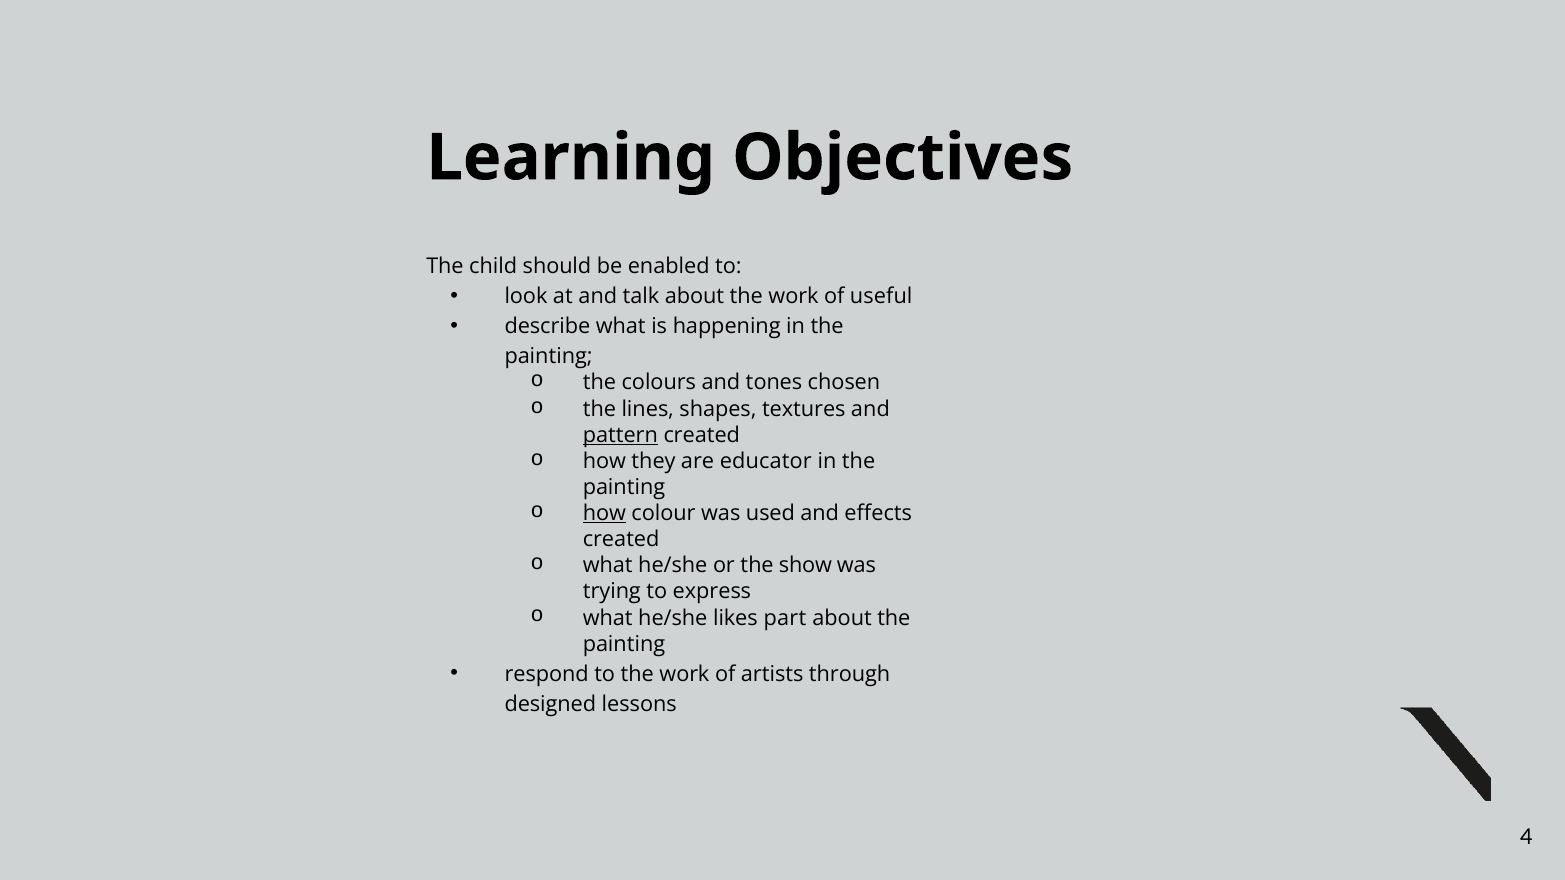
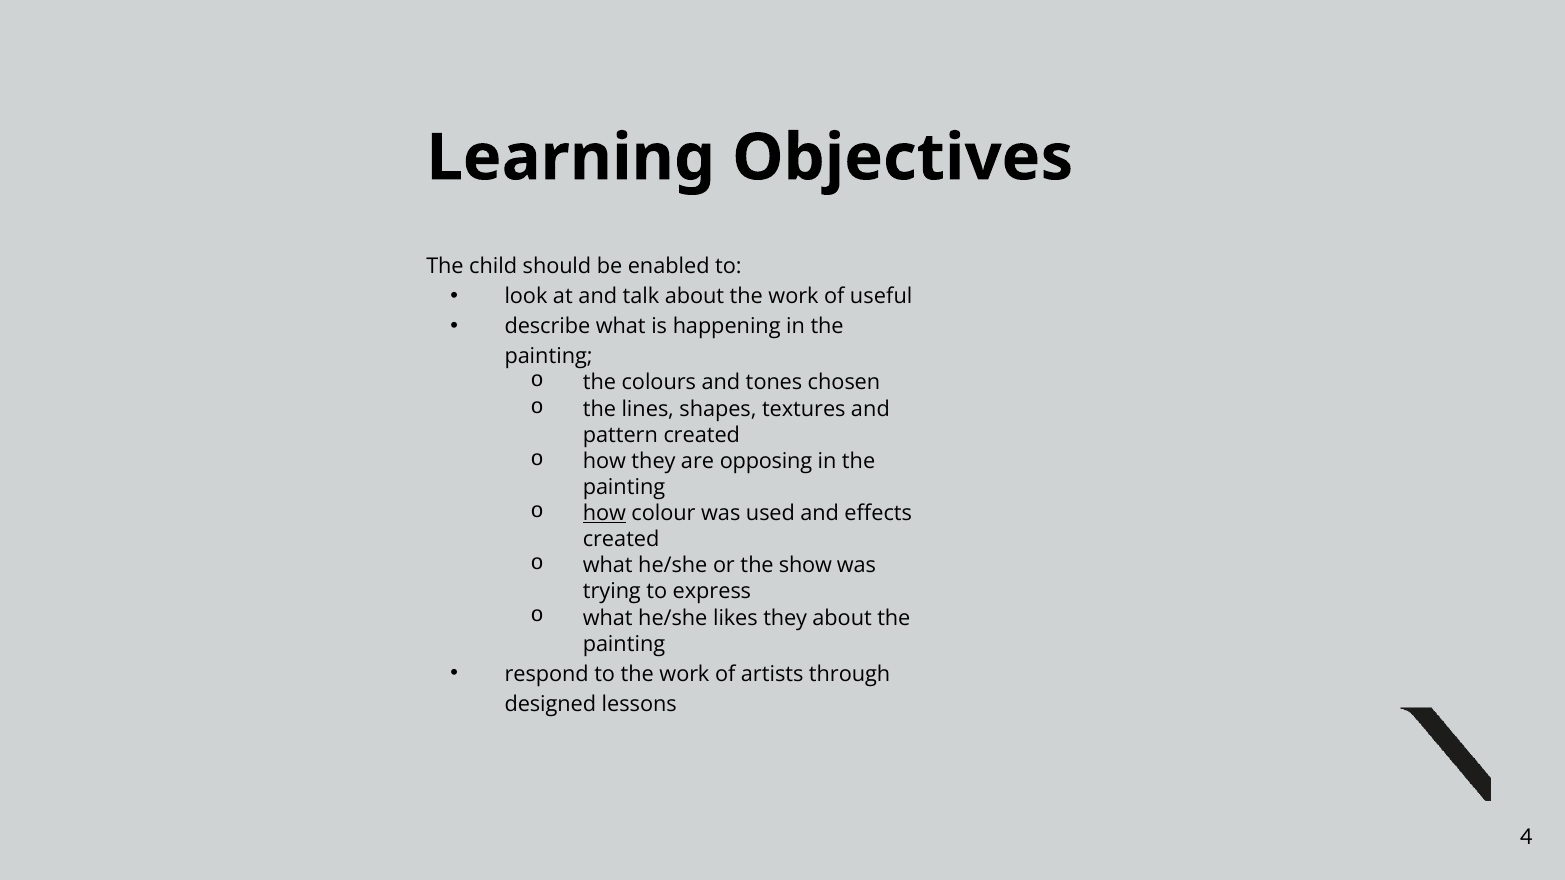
pattern underline: present -> none (620, 435)
educator: educator -> opposing (766, 461)
likes part: part -> they (785, 618)
